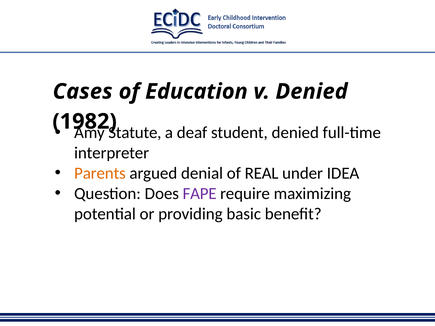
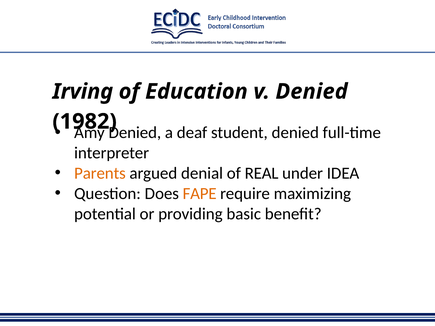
Cases: Cases -> Irving (83, 92)
Statute: Statute -> Denied (135, 133)
FAPE colour: purple -> orange (200, 194)
